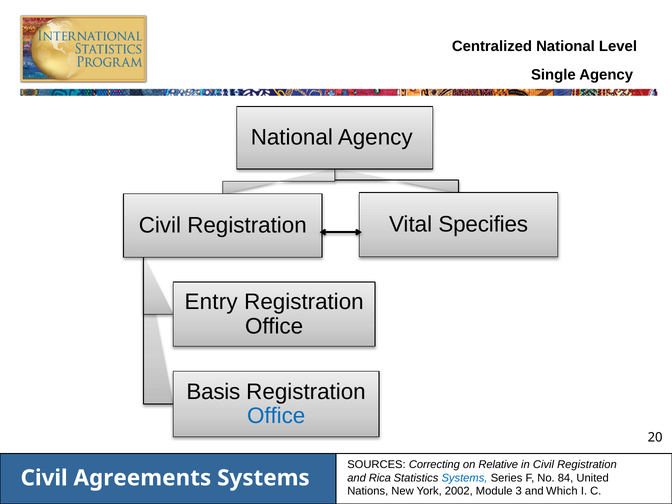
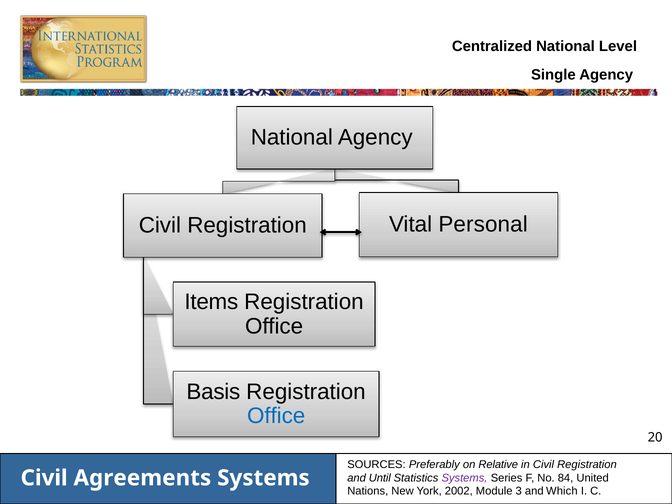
Specifies: Specifies -> Personal (483, 225)
Entry: Entry -> Items (211, 302)
Correcting: Correcting -> Preferably (434, 464)
Rica: Rica -> Until (380, 478)
Systems colour: blue -> purple (464, 478)
